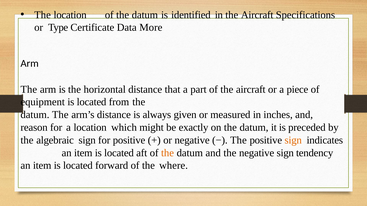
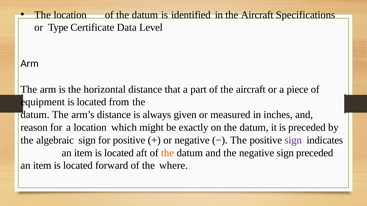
More: More -> Level (151, 27)
sign colour: orange -> purple (293, 140)
sign tendency: tendency -> preceded (315, 153)
